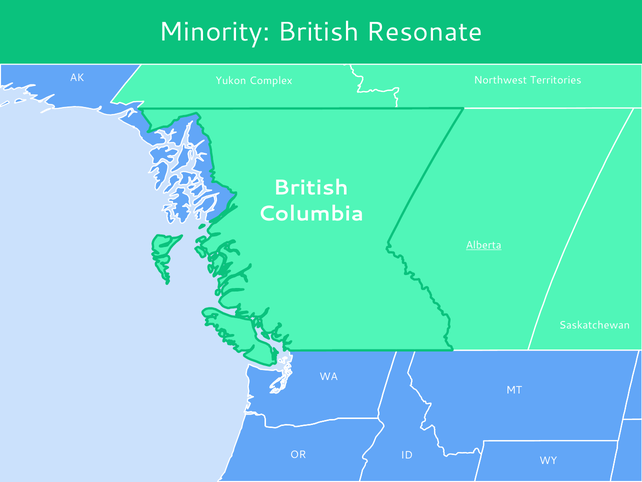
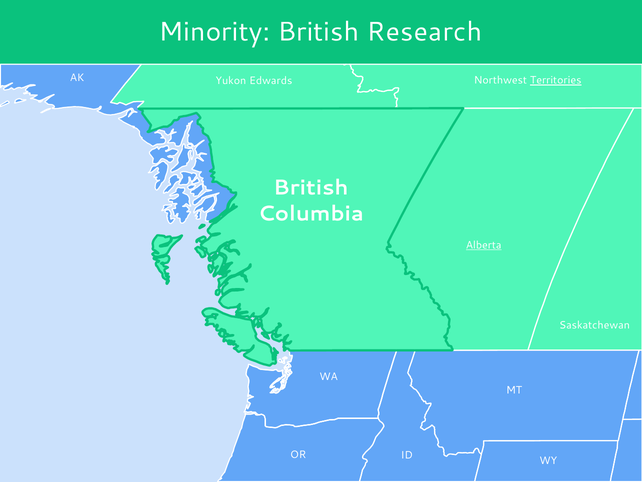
Resonate: Resonate -> Research (424, 32)
Territories underline: none -> present (556, 80)
Complex: Complex -> Edwards (271, 81)
